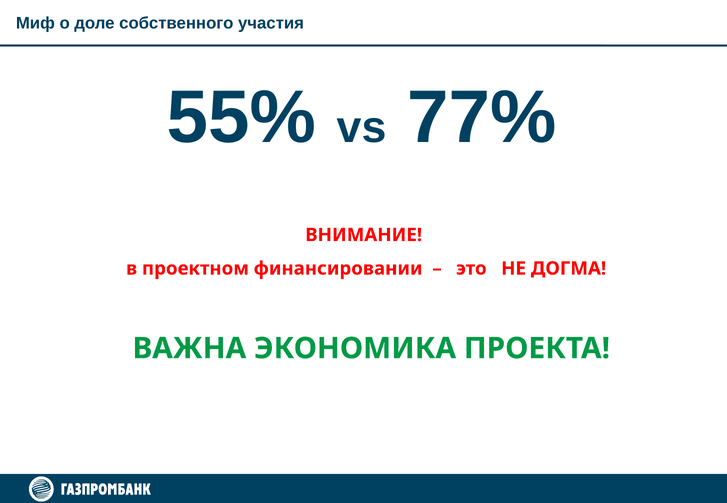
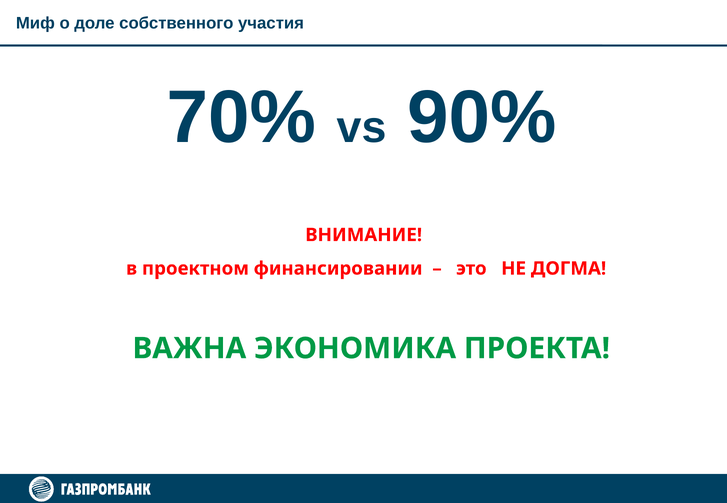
55%: 55% -> 70% (241, 118)
77%: 77% -> 90% (482, 118)
